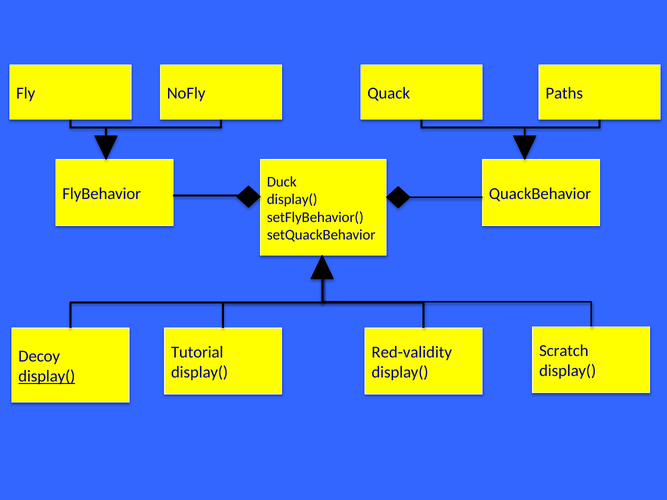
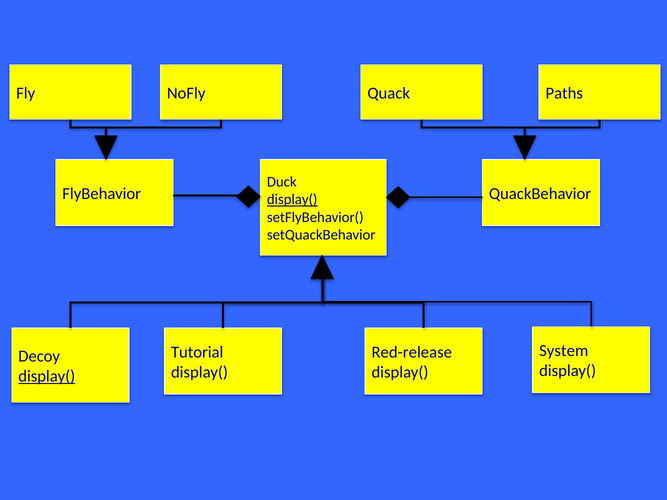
display( underline: none -> present (292, 200)
Scratch: Scratch -> System (564, 351)
Red-validity: Red-validity -> Red-release (412, 352)
